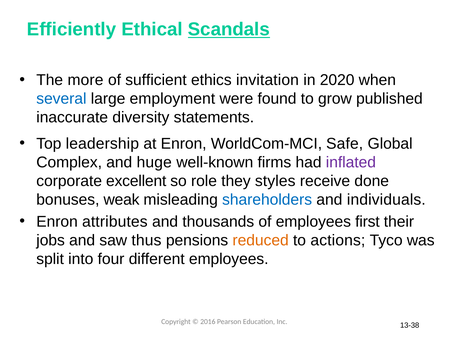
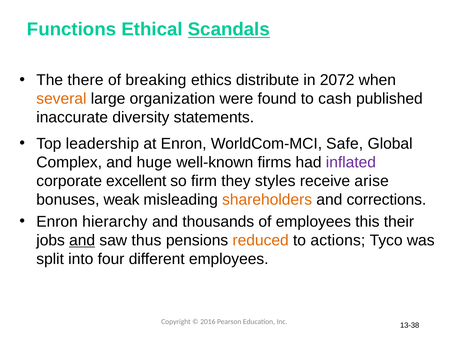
Efficiently: Efficiently -> Functions (72, 29)
more: more -> there (86, 80)
sufficient: sufficient -> breaking (156, 80)
invitation: invitation -> distribute (268, 80)
2020: 2020 -> 2072 (337, 80)
several colour: blue -> orange (61, 99)
employment: employment -> organization (172, 99)
grow: grow -> cash (335, 99)
role: role -> firm (204, 181)
done: done -> arise (372, 181)
shareholders colour: blue -> orange (267, 200)
individuals: individuals -> corrections (386, 200)
attributes: attributes -> hierarchy (115, 221)
first: first -> this (367, 221)
and underline: none -> present (82, 240)
